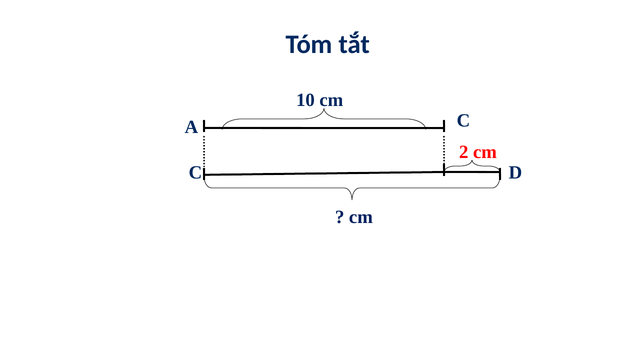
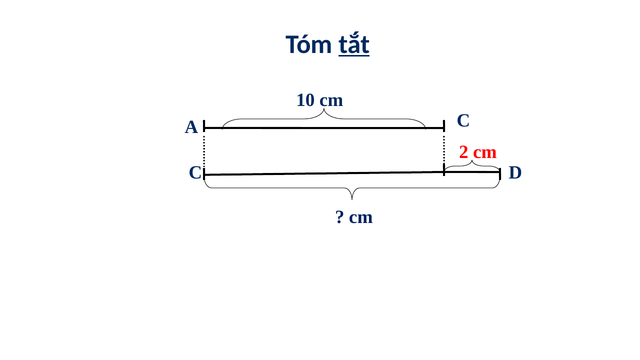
tắt underline: none -> present (354, 44)
